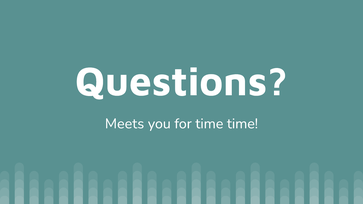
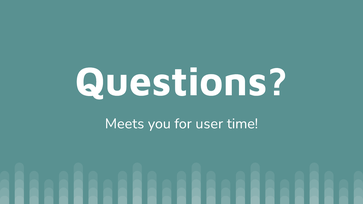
for time: time -> user (209, 124)
